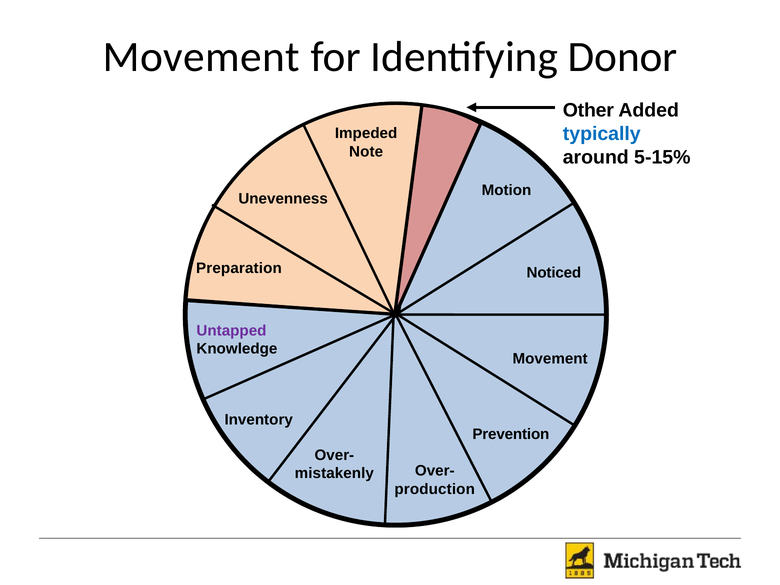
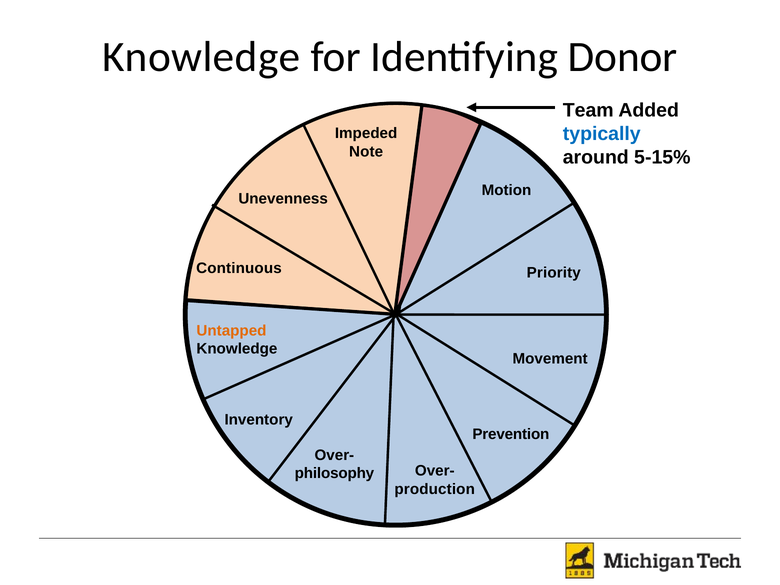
Movement: Movement -> Knowledge (201, 57)
Other: Other -> Team (588, 110)
Preparation: Preparation -> Continuous (239, 268)
Noticed: Noticed -> Priority (554, 273)
Untapped colour: purple -> orange (231, 331)
mistakenly: mistakenly -> philosophy (334, 473)
